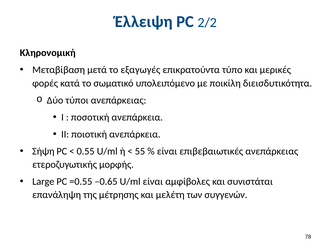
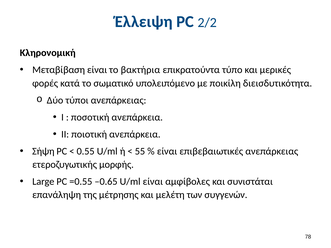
Μεταβίβαση μετά: μετά -> είναι (97, 70)
εξαγωγές: εξαγωγές -> βακτήρια (140, 70)
